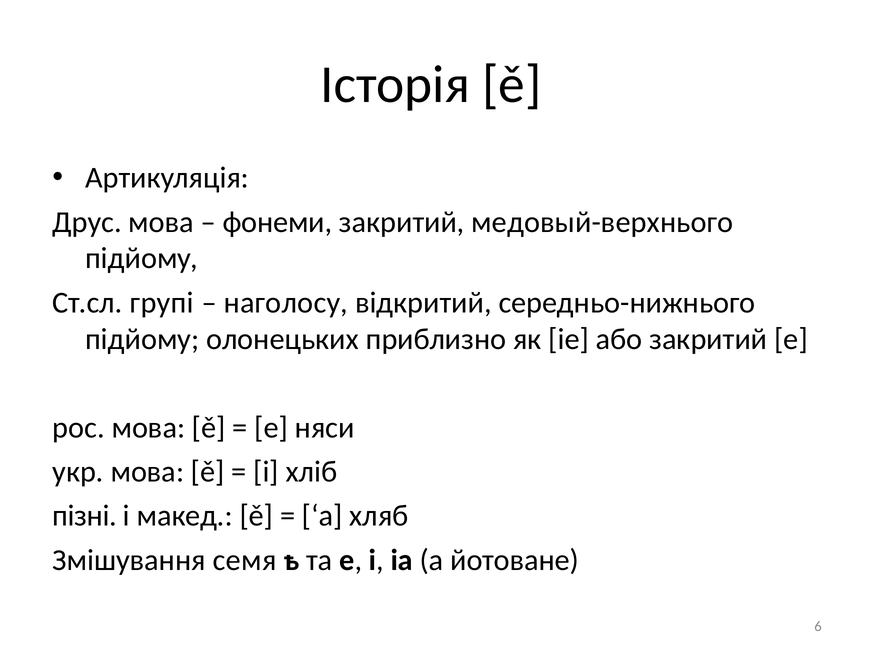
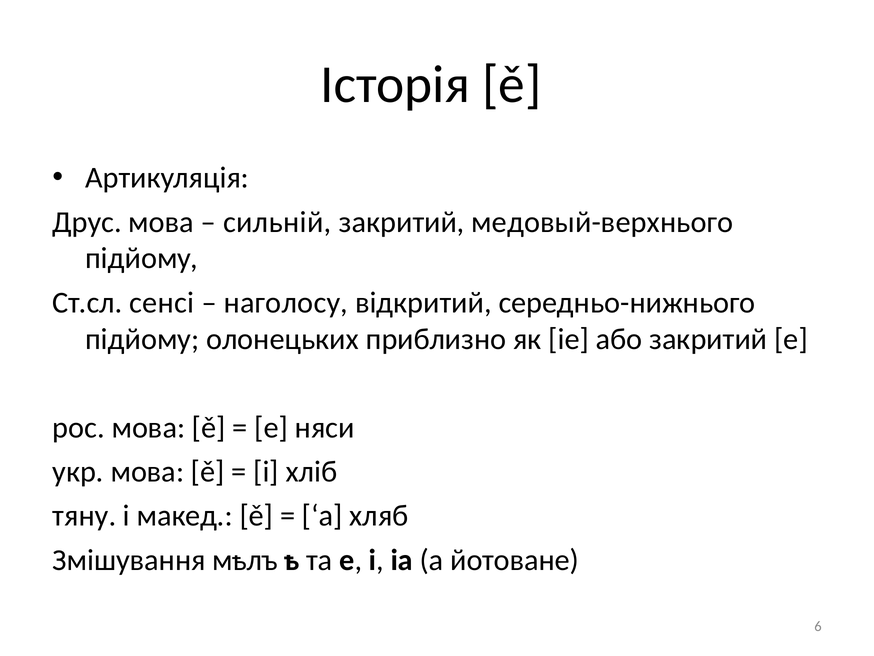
фонеми: фонеми -> сильній (277, 222)
групі: групі -> сенсі (162, 302)
пізні: пізні -> тяну (84, 516)
семя: семя -> мҍлъ (245, 560)
